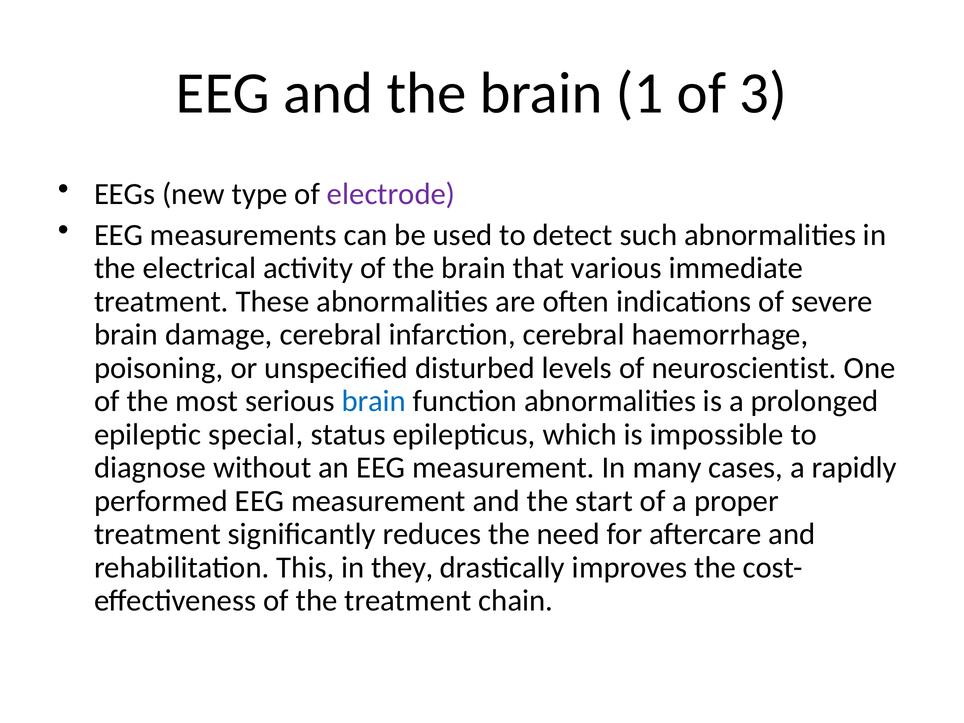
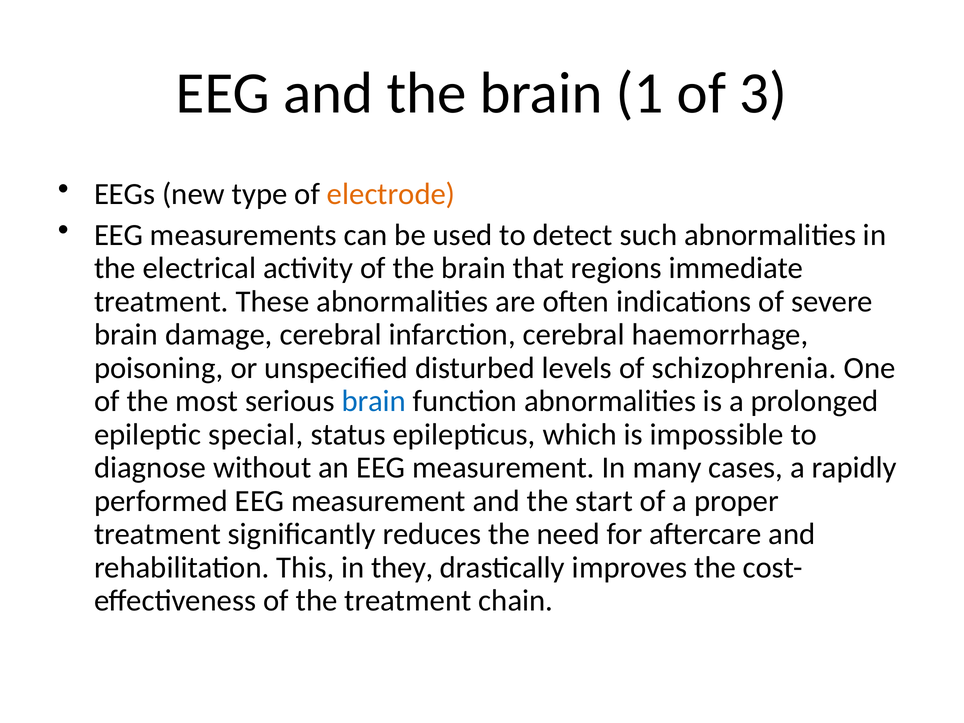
electrode colour: purple -> orange (391, 194)
various: various -> regions (616, 268)
neuroscientist: neuroscientist -> schizophrenia (744, 368)
